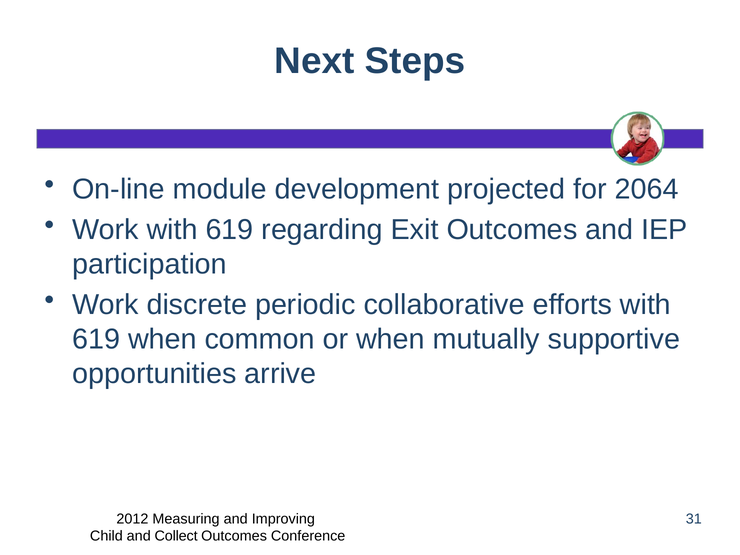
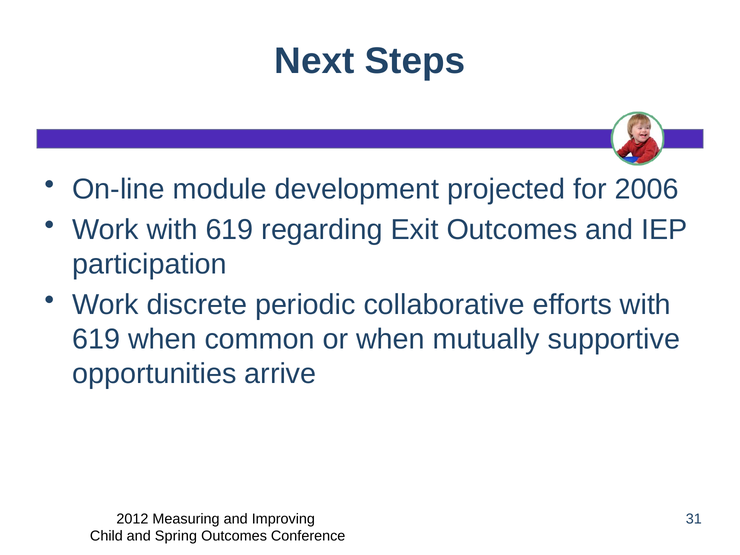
2064: 2064 -> 2006 (647, 189)
Collect: Collect -> Spring (176, 536)
